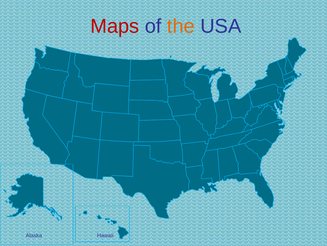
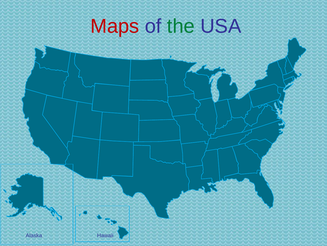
the colour: orange -> green (181, 26)
